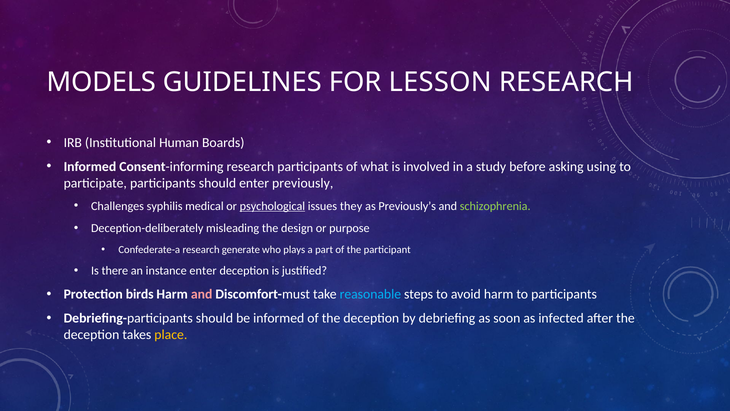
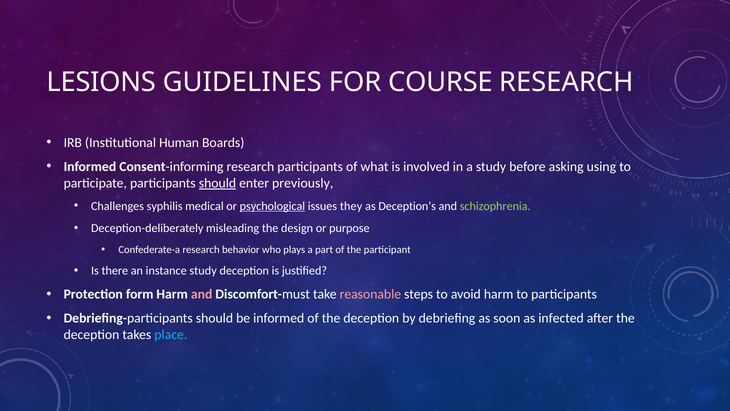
MODELS: MODELS -> LESIONS (101, 82)
LESSON: LESSON -> COURSE (440, 82)
should underline: none -> present (217, 183)
Previously’s: Previously’s -> Deception’s (407, 206)
generate: generate -> behavior (241, 249)
instance enter: enter -> study (203, 271)
birds: birds -> form (140, 294)
reasonable colour: light blue -> pink (370, 294)
place colour: yellow -> light blue (171, 334)
